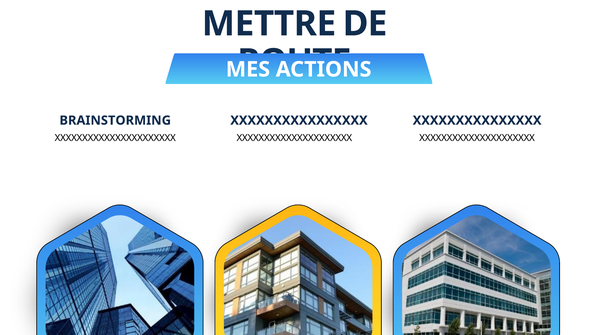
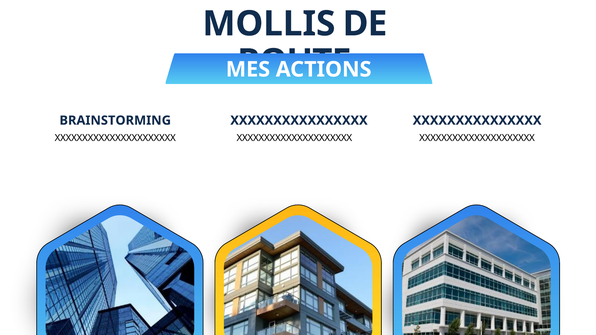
METTRE: METTRE -> MOLLIS (269, 24)
